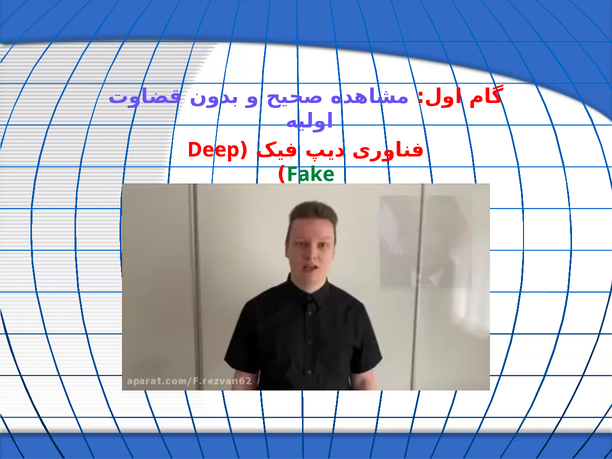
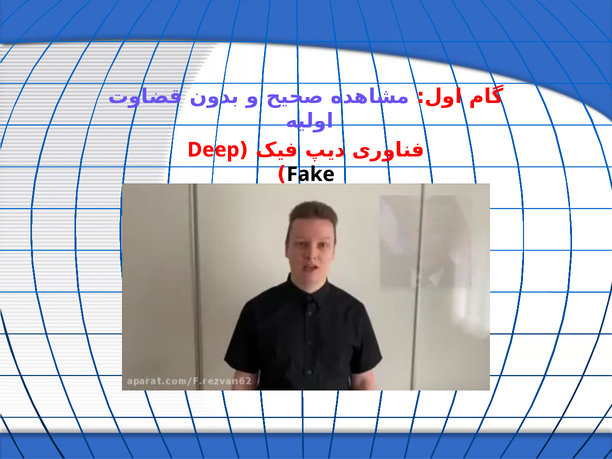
Fake colour: green -> black (311, 174)
